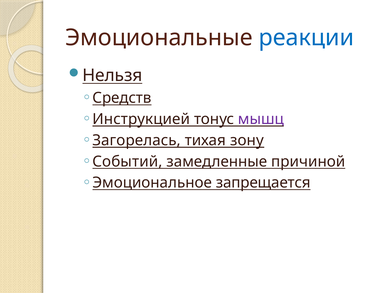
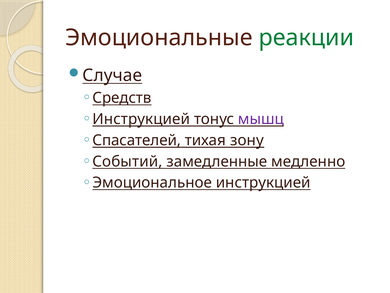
реакции colour: blue -> green (306, 38)
Нельзя: Нельзя -> Случае (112, 75)
Загорелась: Загорелась -> Спасателей (137, 140)
причиной: причиной -> медленно (308, 161)
Эмоциональное запрещается: запрещается -> инструкцией (263, 182)
